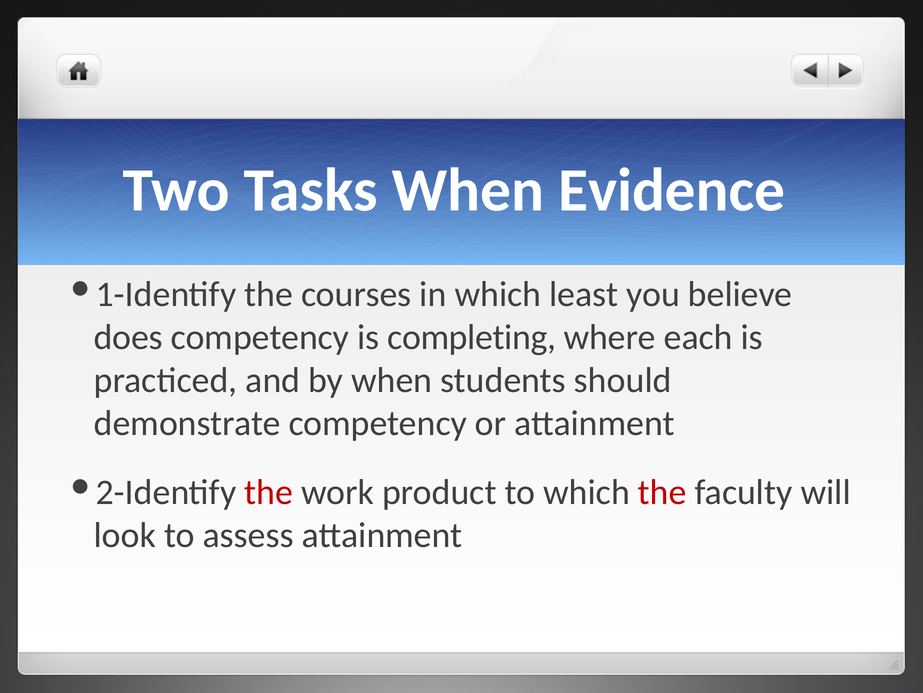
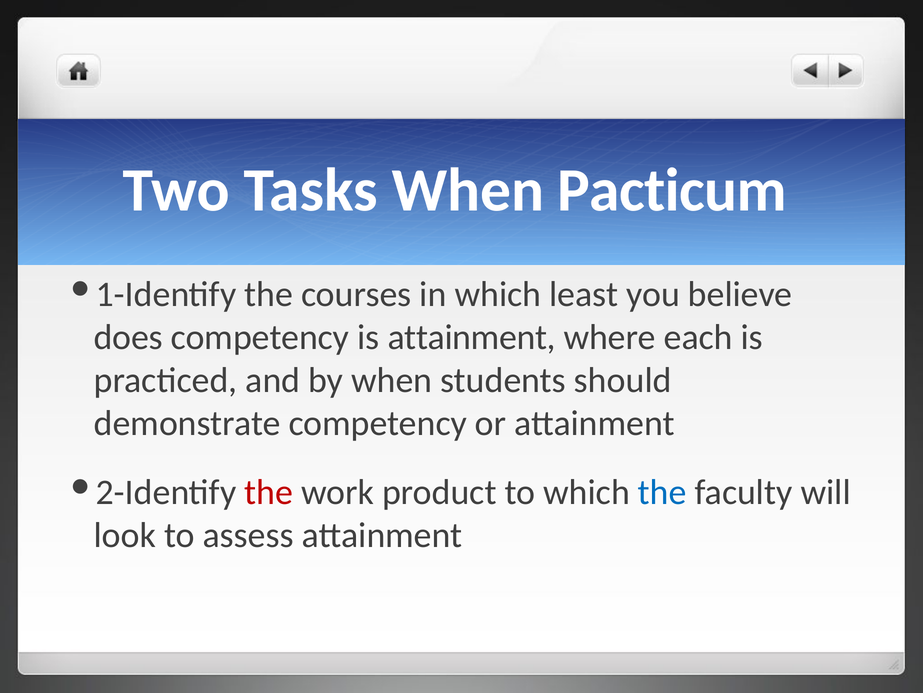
Evidence: Evidence -> Pacticum (672, 190)
is completing: completing -> attainment (472, 337)
the colour: red -> blue (662, 492)
